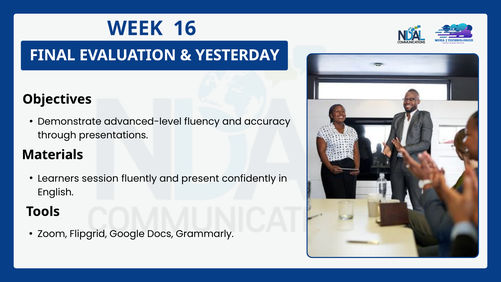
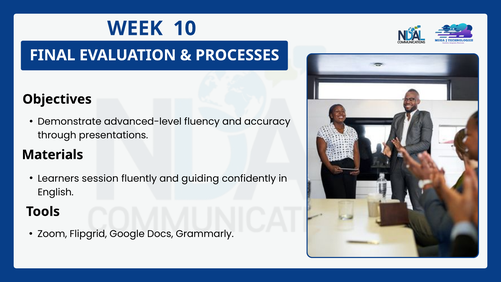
16: 16 -> 10 (185, 28)
YESTERDAY: YESTERDAY -> PROCESSES (237, 55)
present: present -> guiding (200, 178)
